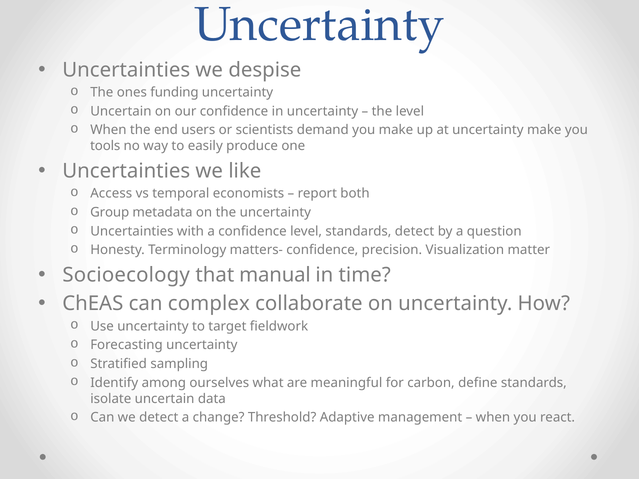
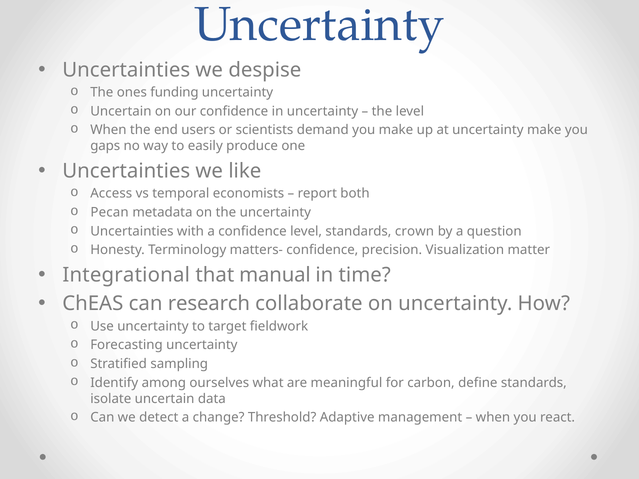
tools: tools -> gaps (105, 146)
Group: Group -> Pecan (110, 212)
standards detect: detect -> crown (415, 231)
Socioecology: Socioecology -> Integrational (126, 275)
complex: complex -> research (209, 304)
